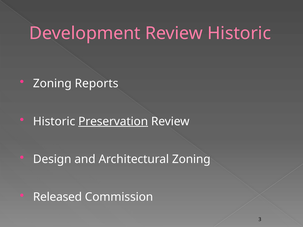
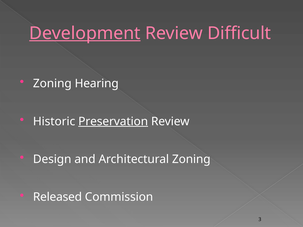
Development underline: none -> present (85, 33)
Review Historic: Historic -> Difficult (239, 33)
Reports: Reports -> Hearing (97, 84)
